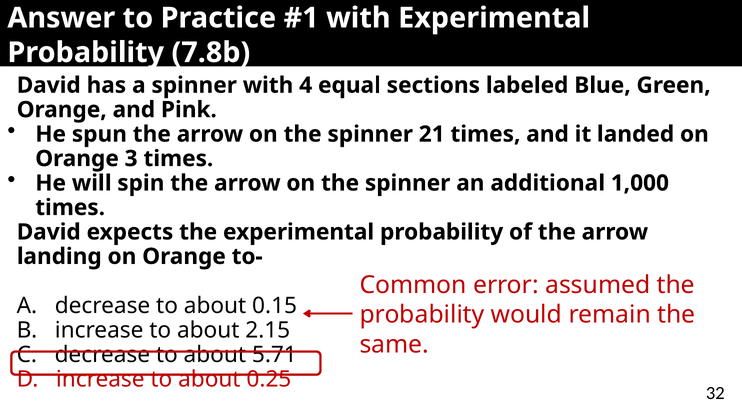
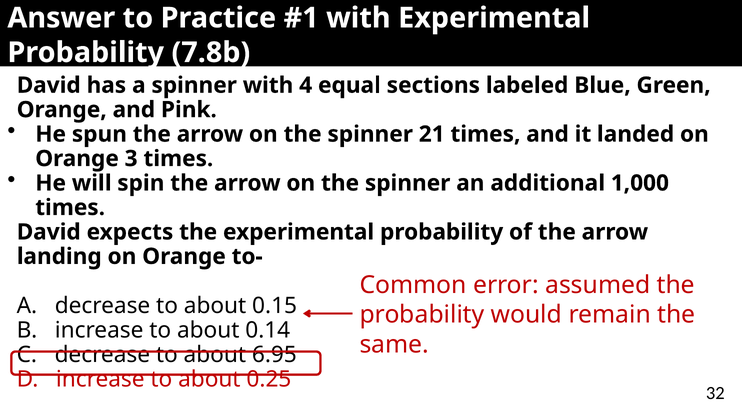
2.15: 2.15 -> 0.14 (268, 330)
5.71: 5.71 -> 6.95 (274, 355)
